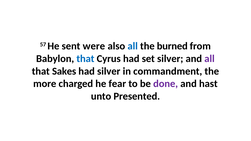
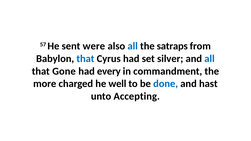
burned: burned -> satraps (172, 46)
all colour: purple -> blue (209, 59)
Sakes: Sakes -> Gone (64, 71)
had silver: silver -> every (109, 71)
fear: fear -> well (117, 84)
done colour: purple -> blue (166, 84)
Presented: Presented -> Accepting (137, 96)
